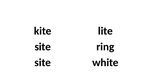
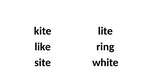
site: site -> like (43, 47)
